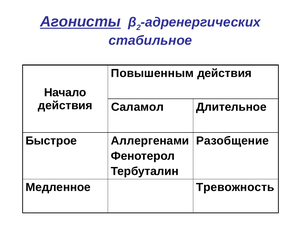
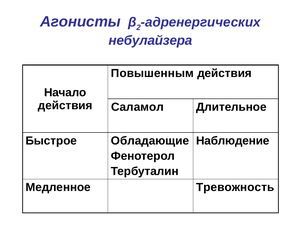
Агонисты underline: present -> none (80, 22)
стабильное: стабильное -> небулайзера (150, 41)
Аллергенами: Аллергенами -> Обладающие (150, 141)
Разобщение: Разобщение -> Наблюдение (233, 141)
